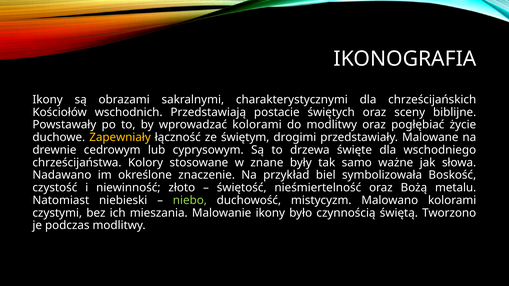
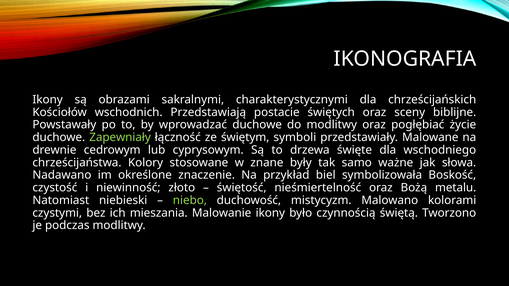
wprowadzać kolorami: kolorami -> duchowe (257, 125)
Zapewniały colour: yellow -> light green (120, 138)
drogimi: drogimi -> symboli (295, 138)
